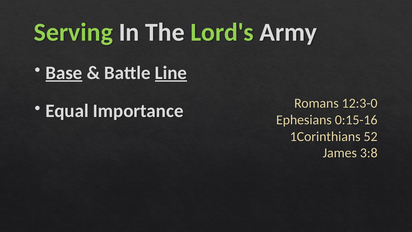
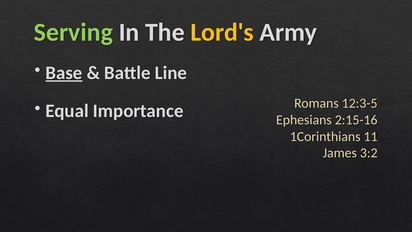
Lord's colour: light green -> yellow (222, 32)
Line underline: present -> none (171, 73)
12:3-0: 12:3-0 -> 12:3-5 (360, 103)
0:15-16: 0:15-16 -> 2:15-16 (356, 120)
52: 52 -> 11 (371, 136)
3:8: 3:8 -> 3:2 (369, 153)
